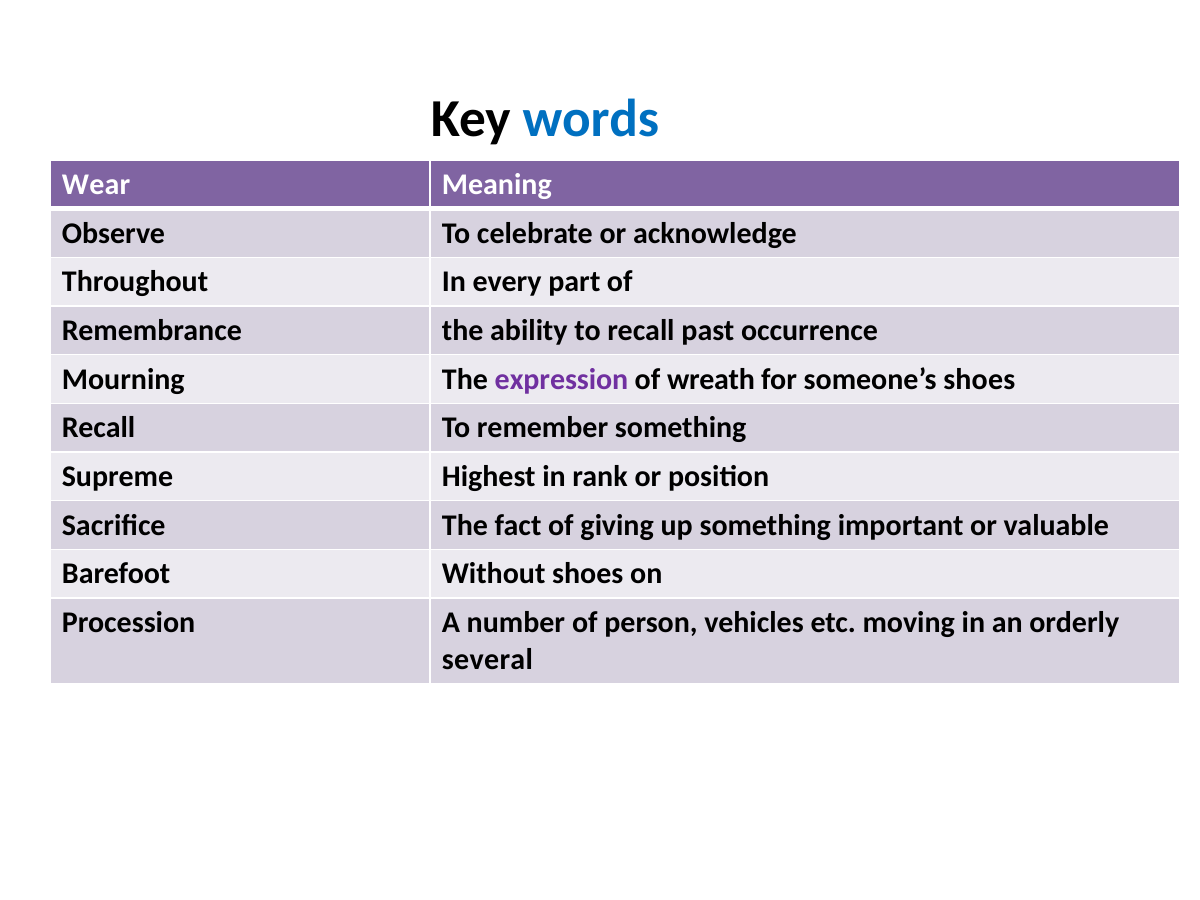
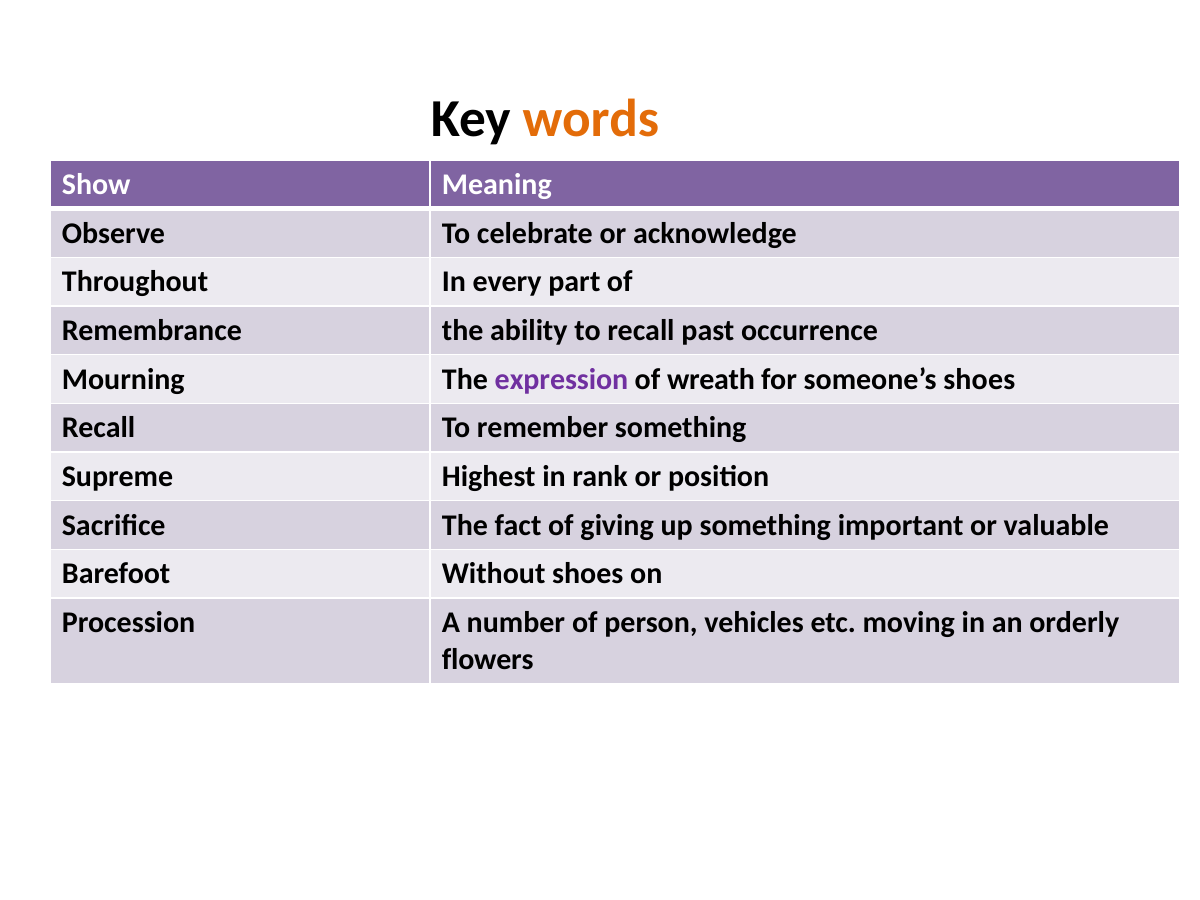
words colour: blue -> orange (591, 119)
Wear: Wear -> Show (96, 185)
several: several -> flowers (488, 659)
